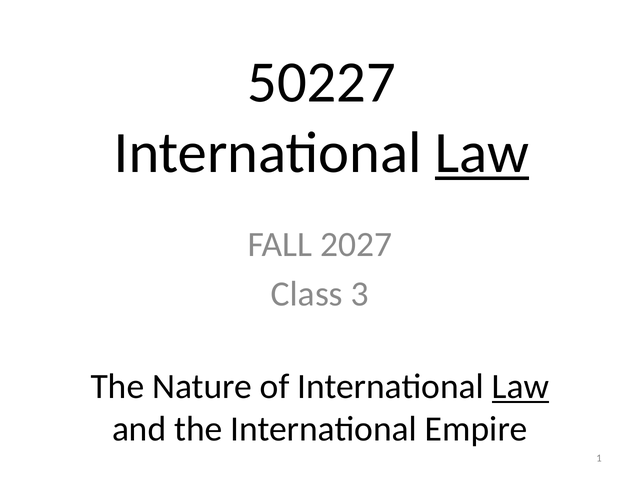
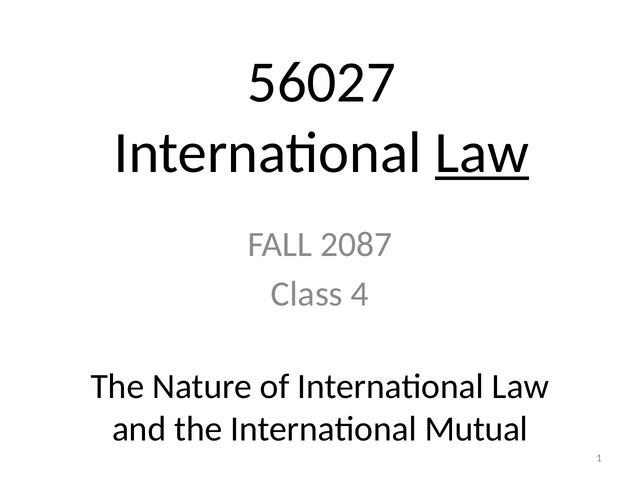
50227: 50227 -> 56027 (322, 83)
2027: 2027 -> 2087 (356, 244)
3: 3 -> 4 (360, 294)
Law underline: present -> none (520, 387)
Empire: Empire -> Mutual (476, 429)
